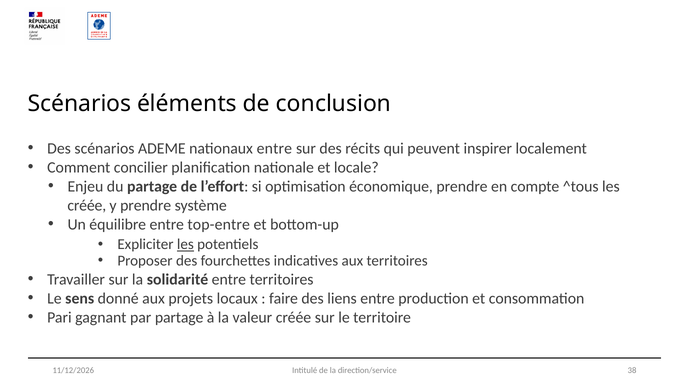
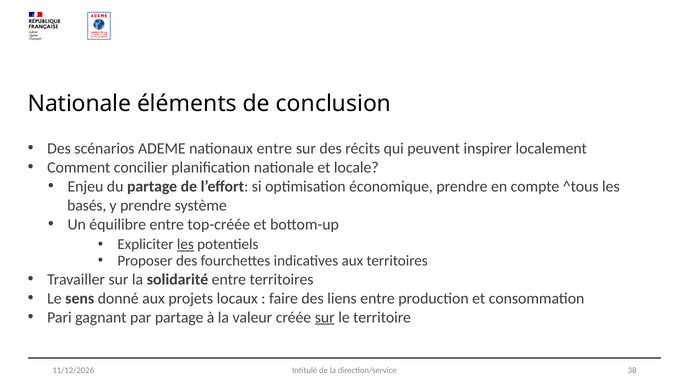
Scénarios: Scénarios -> Nationale (80, 103)
créée: créée -> basés (87, 205)
top-entre: top-entre -> top-créée (219, 224)
sur underline: none -> present (325, 317)
